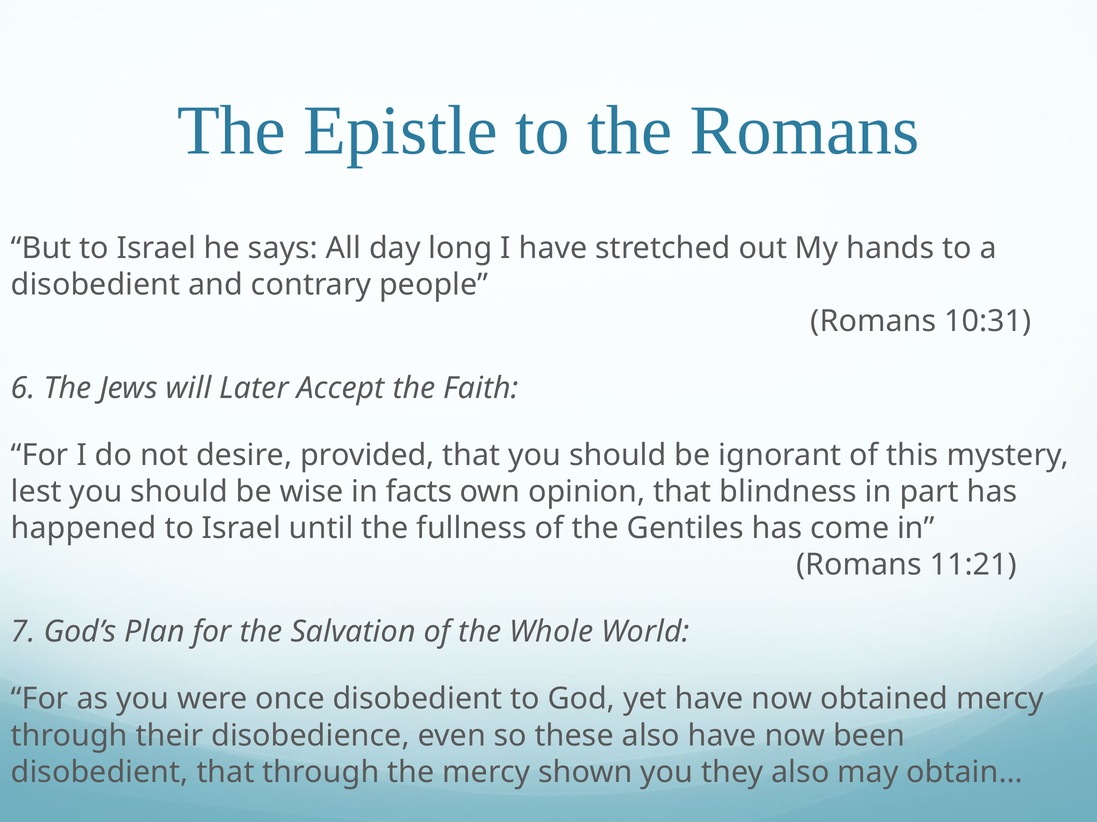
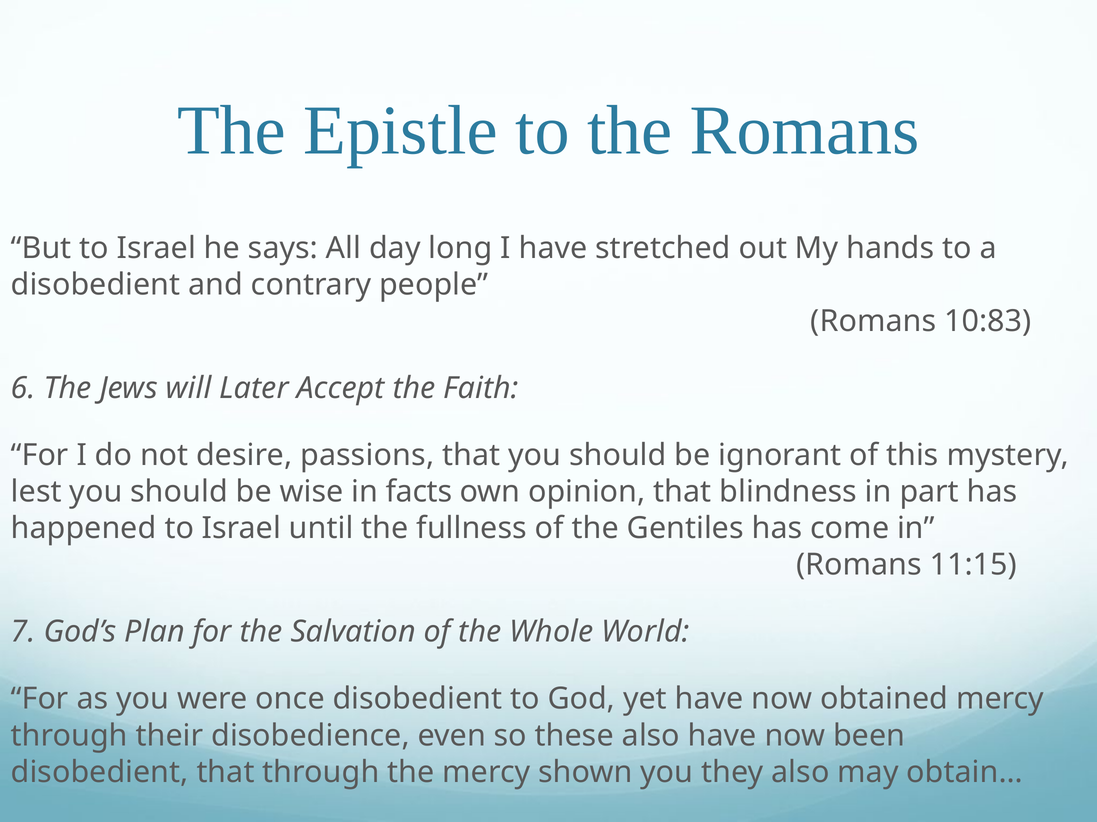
10:31: 10:31 -> 10:83 (988, 322)
provided: provided -> passions (367, 456)
11:21: 11:21 -> 11:15 (973, 565)
